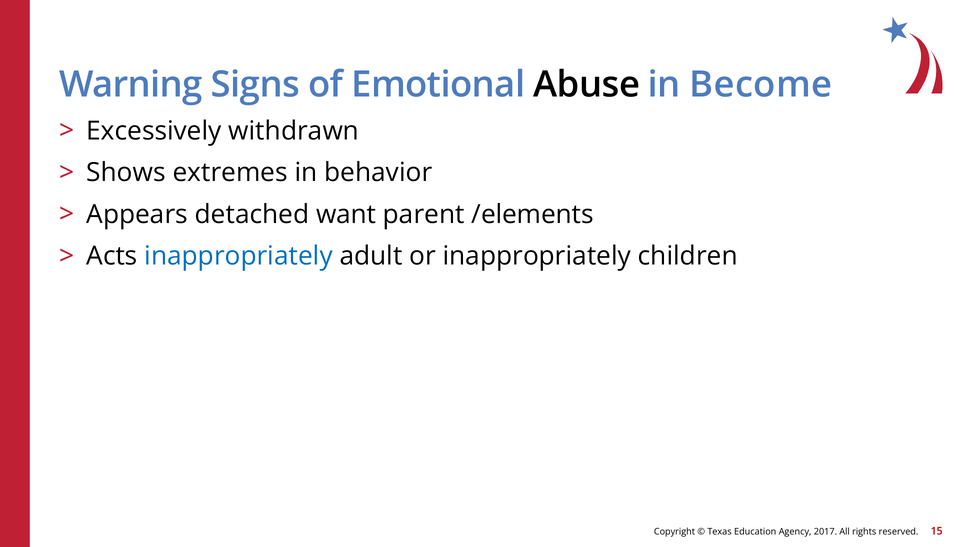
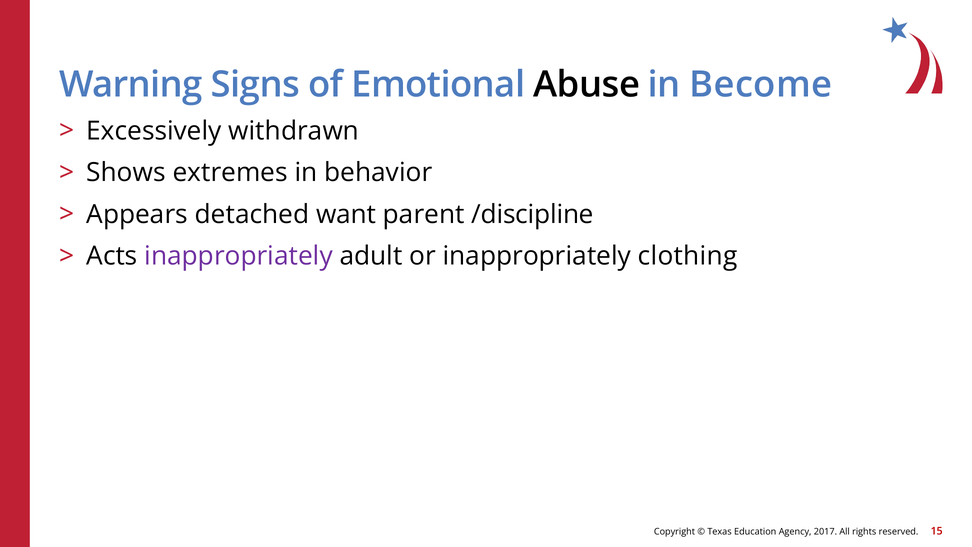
/elements: /elements -> /discipline (533, 214)
inappropriately colour: blue -> purple (239, 256)
children: children -> clothing (688, 256)
